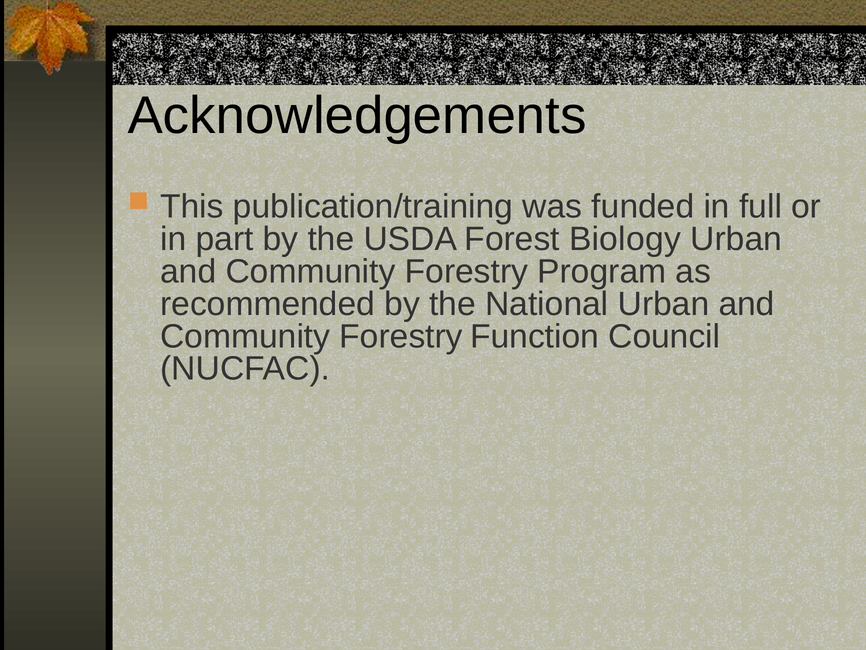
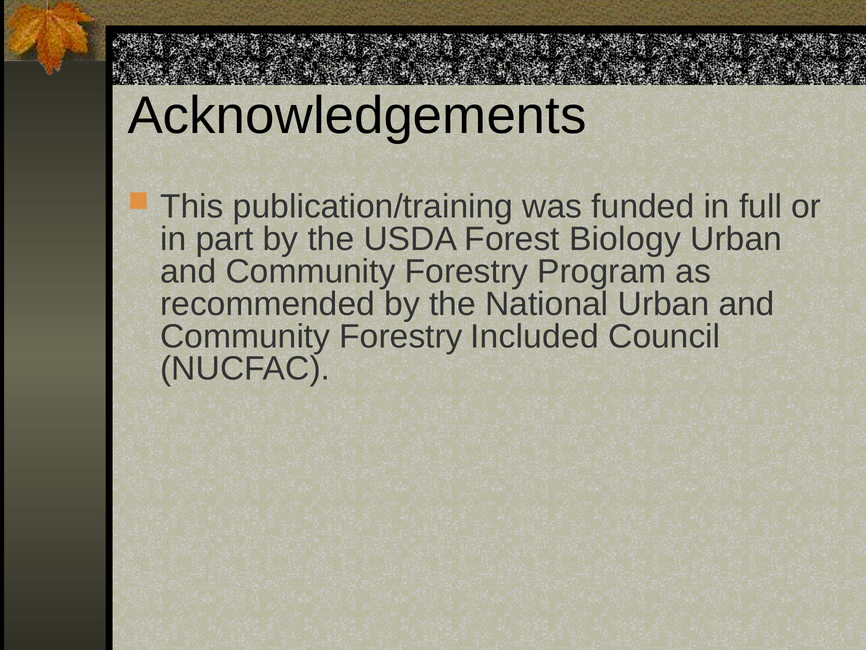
Function: Function -> Included (535, 336)
